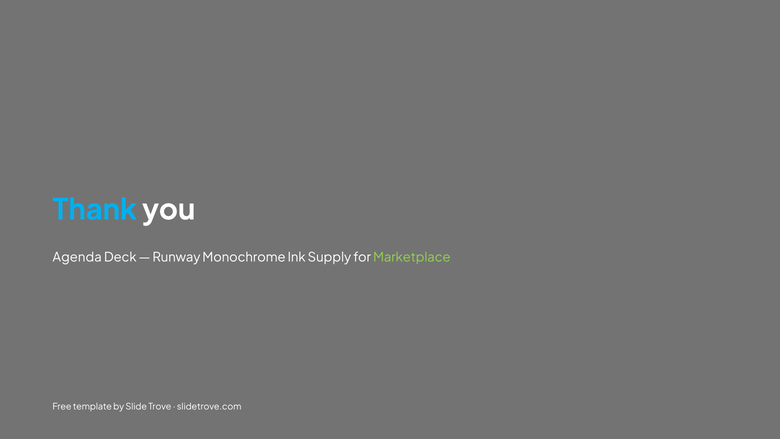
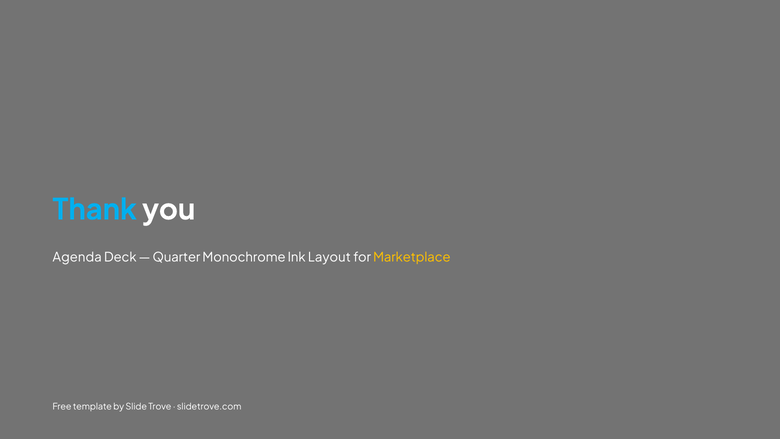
Runway: Runway -> Quarter (176, 257)
Supply: Supply -> Layout (329, 257)
Marketplace colour: light green -> yellow (412, 257)
